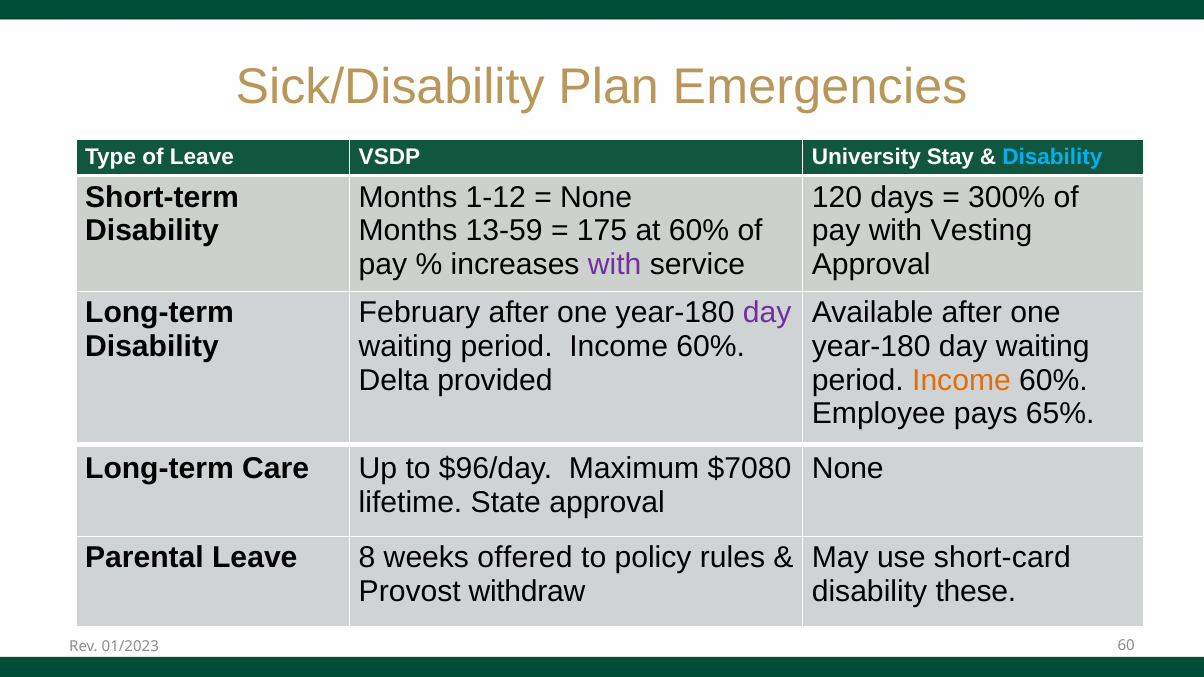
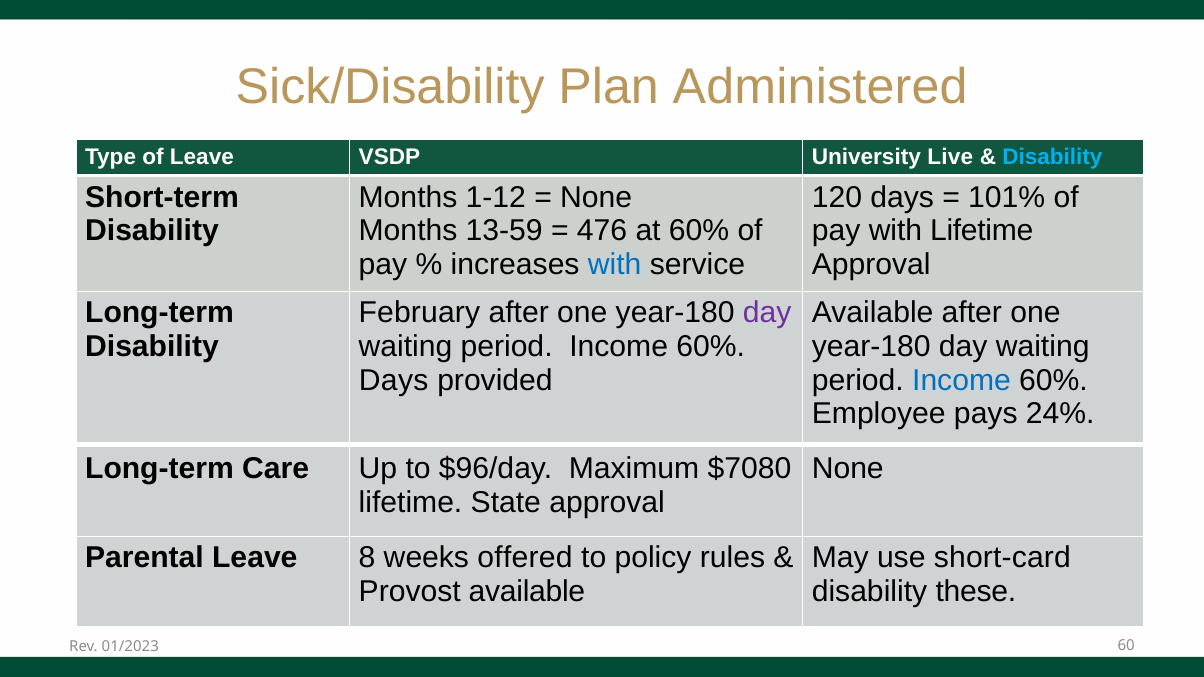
Emergencies: Emergencies -> Administered (820, 87)
Stay: Stay -> Live (950, 158)
300%: 300% -> 101% (1007, 197)
175: 175 -> 476 (602, 231)
with Vesting: Vesting -> Lifetime (982, 231)
with colour: purple -> blue (615, 265)
Delta: Delta -> Days (394, 380)
Income colour: orange -> blue (962, 380)
65%: 65% -> 24% (1060, 414)
Provost withdraw: withdraw -> available (527, 592)
